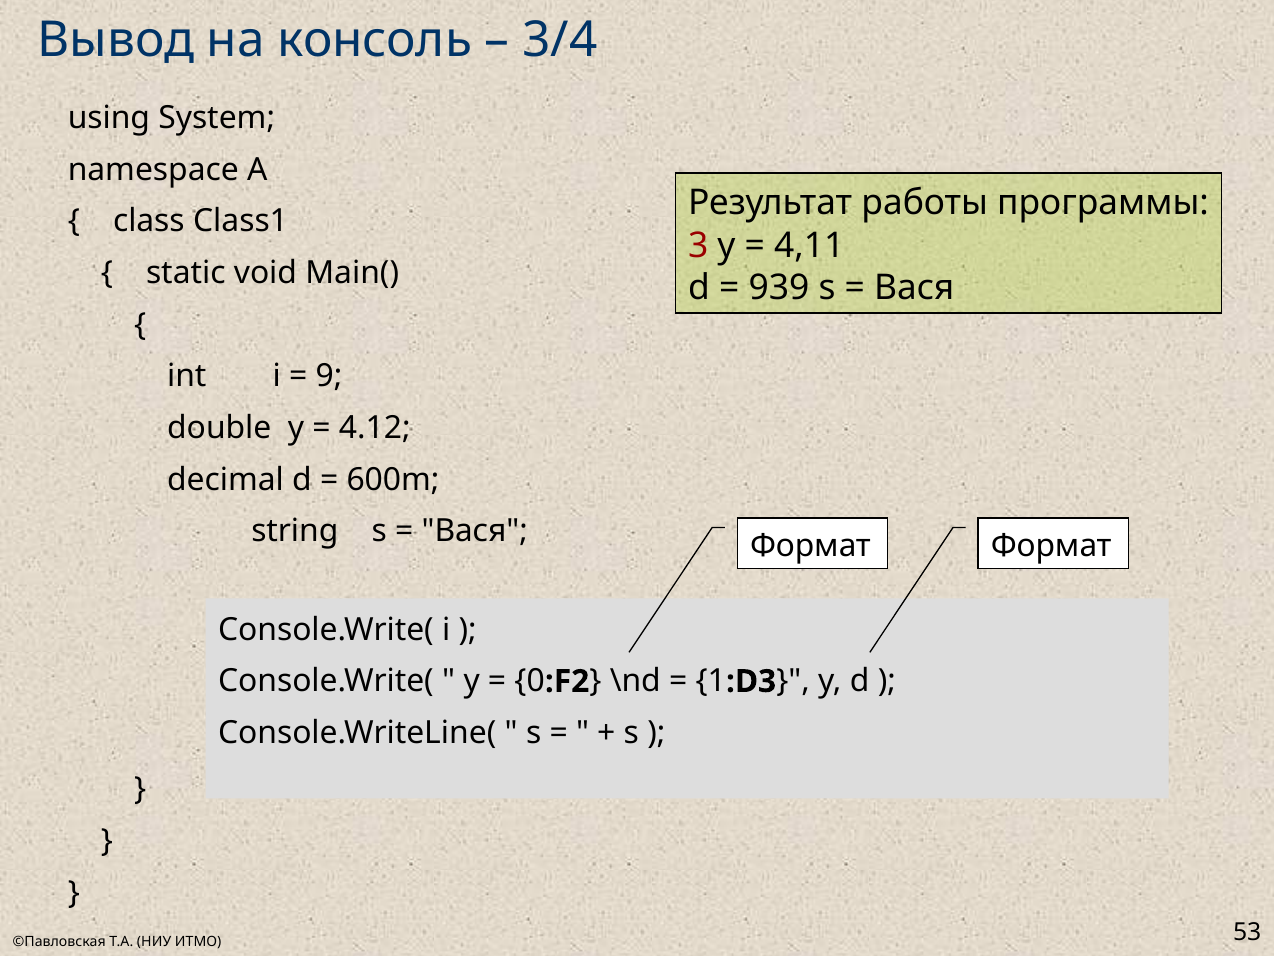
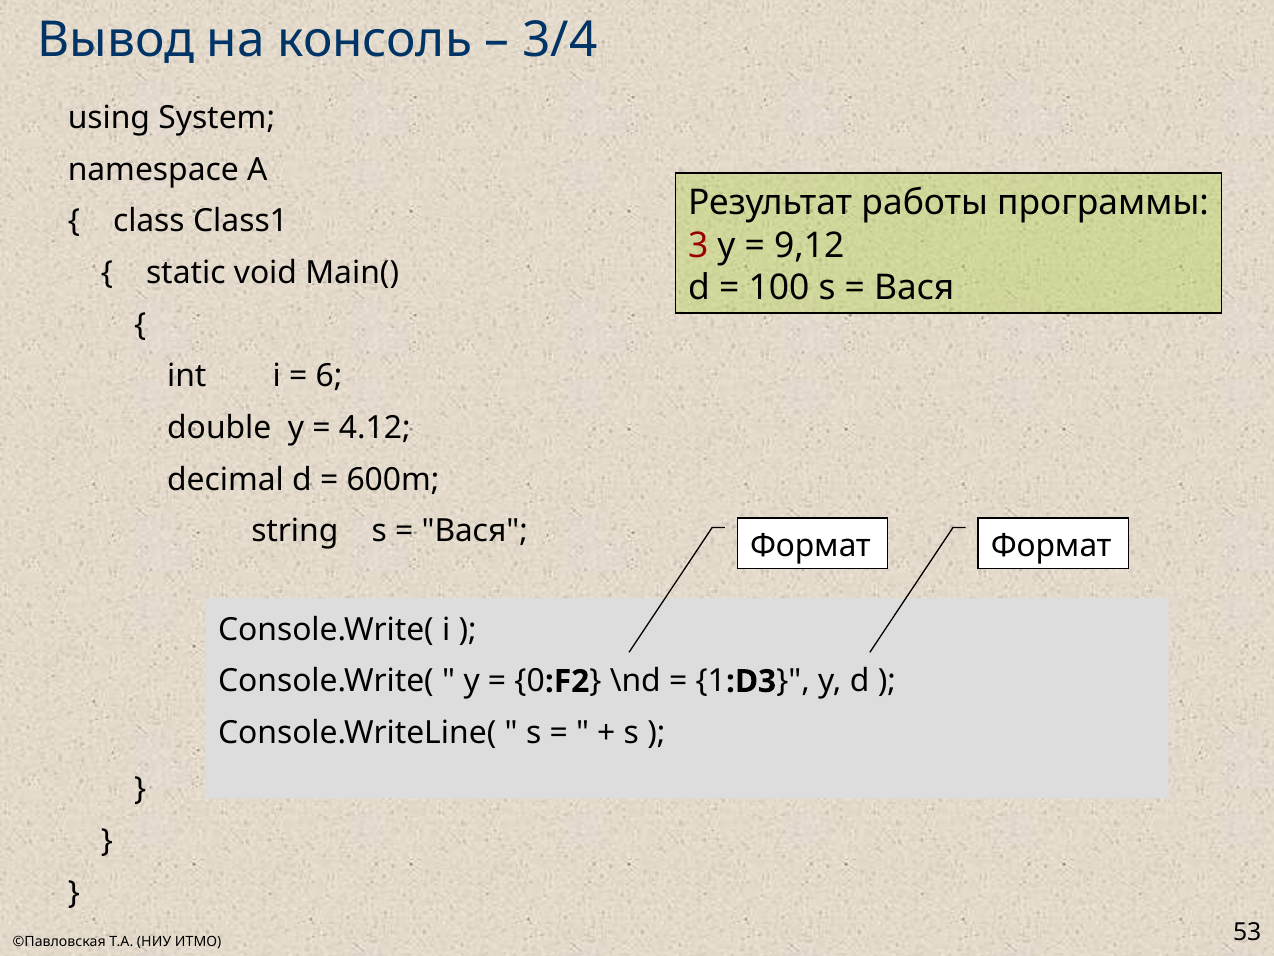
4,11: 4,11 -> 9,12 (809, 245)
939: 939 -> 100 (779, 288)
9: 9 -> 6 (329, 376)
